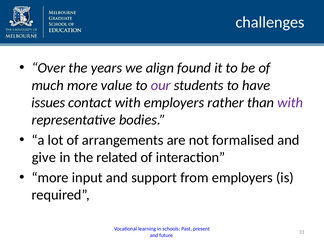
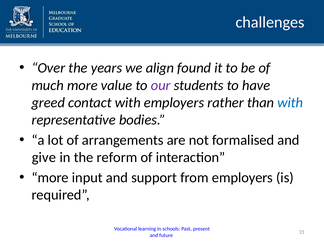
issues: issues -> greed (48, 103)
with colour: purple -> blue (290, 103)
related: related -> reform (117, 157)
